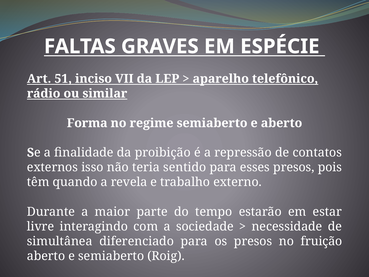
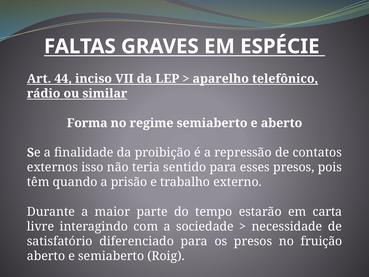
51: 51 -> 44 (63, 79)
revela: revela -> prisão (129, 182)
estar: estar -> carta (327, 212)
simultânea: simultânea -> satisfatório (60, 241)
